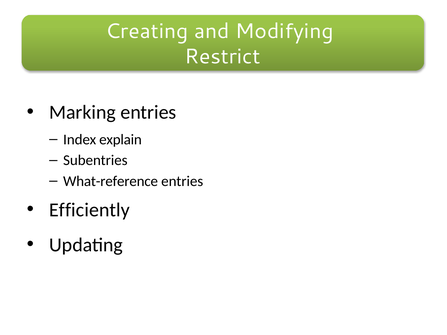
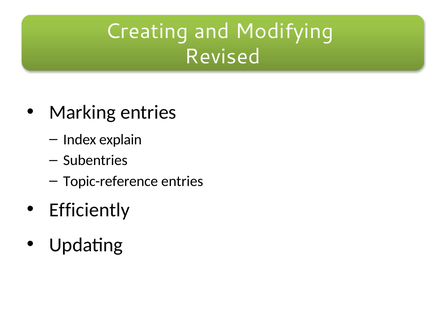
Restrict: Restrict -> Revised (222, 57)
What-reference: What-reference -> Topic-reference (111, 181)
